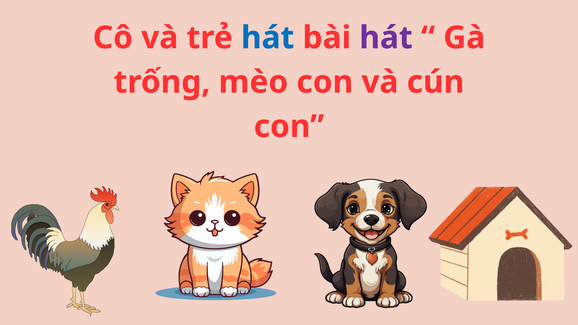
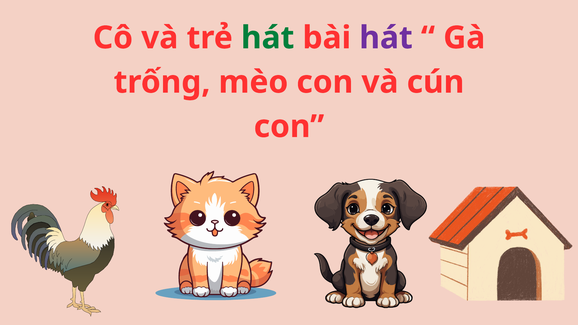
hát colour: blue -> green (268, 38)
